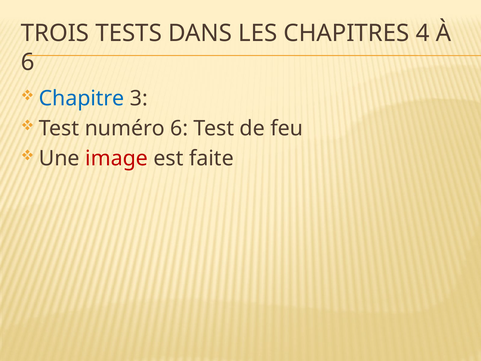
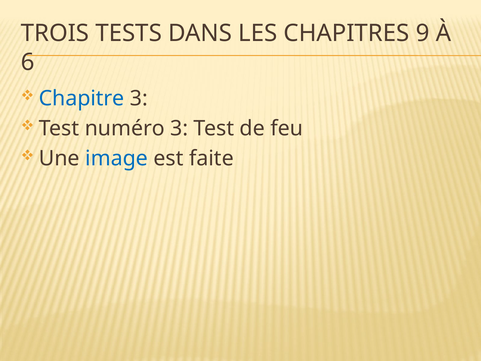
4: 4 -> 9 (423, 33)
numéro 6: 6 -> 3 (179, 128)
image colour: red -> blue (117, 158)
